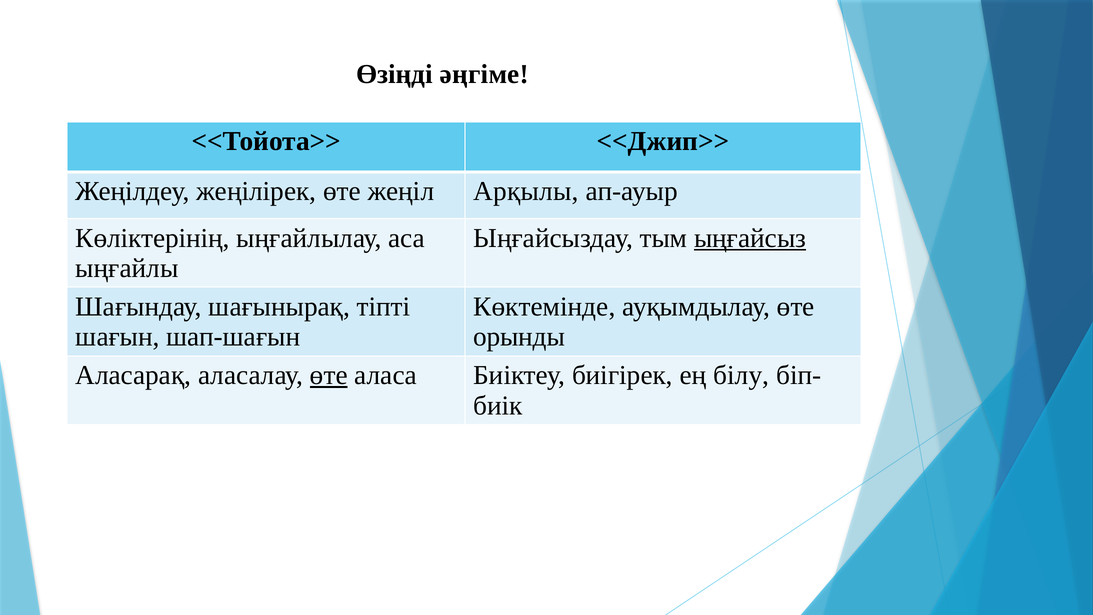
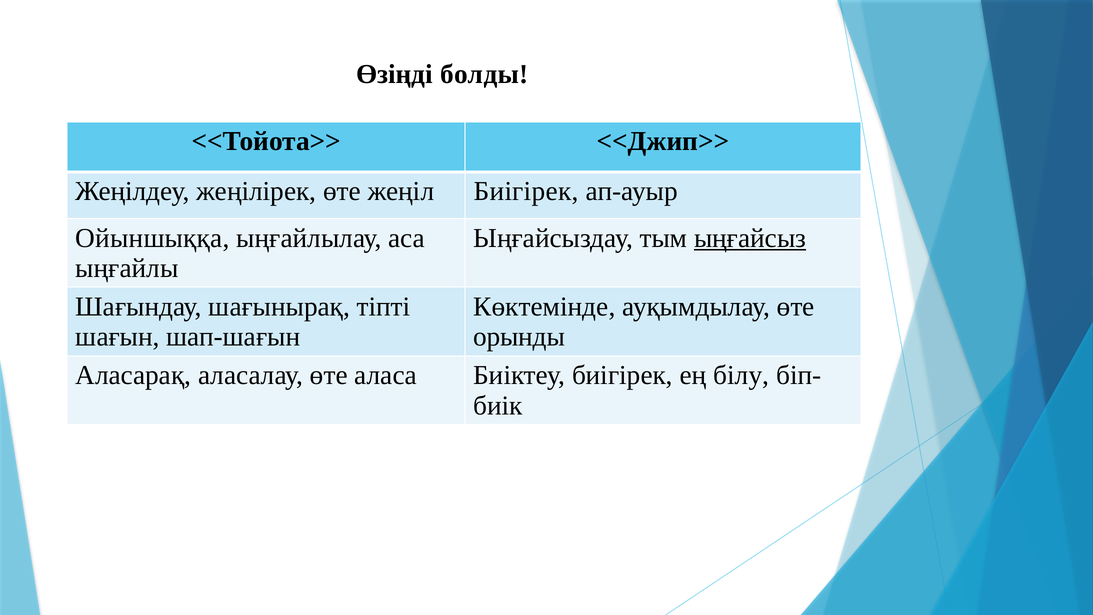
әңгіме: әңгіме -> болды (484, 74)
жеңіл Арқылы: Арқылы -> Биігірек (526, 191)
Көліктерінің: Көліктерінің -> Ойыншыққа (152, 238)
өте underline: present -> none (329, 375)
